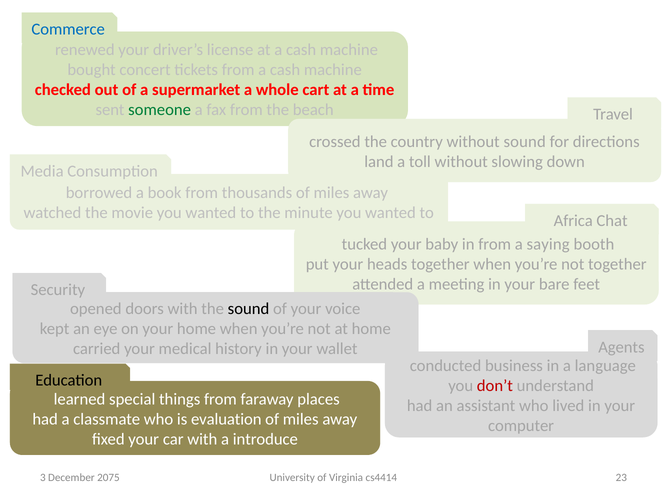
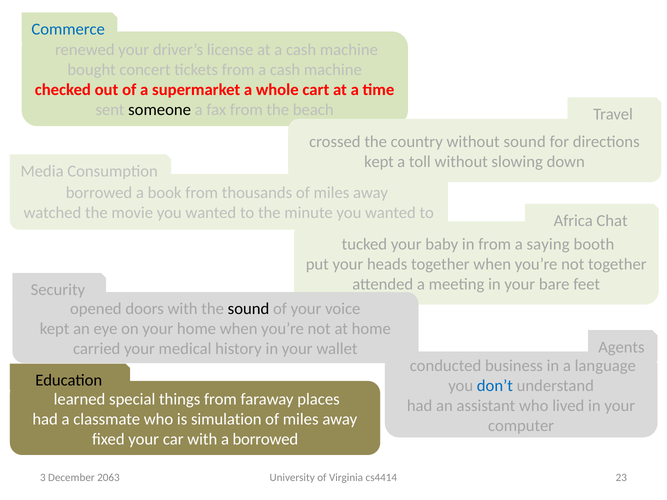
someone colour: green -> black (160, 110)
land: land -> kept (379, 162)
don’t colour: red -> blue (495, 386)
evaluation: evaluation -> simulation (226, 419)
a introduce: introduce -> borrowed (265, 439)
2075: 2075 -> 2063 (108, 478)
